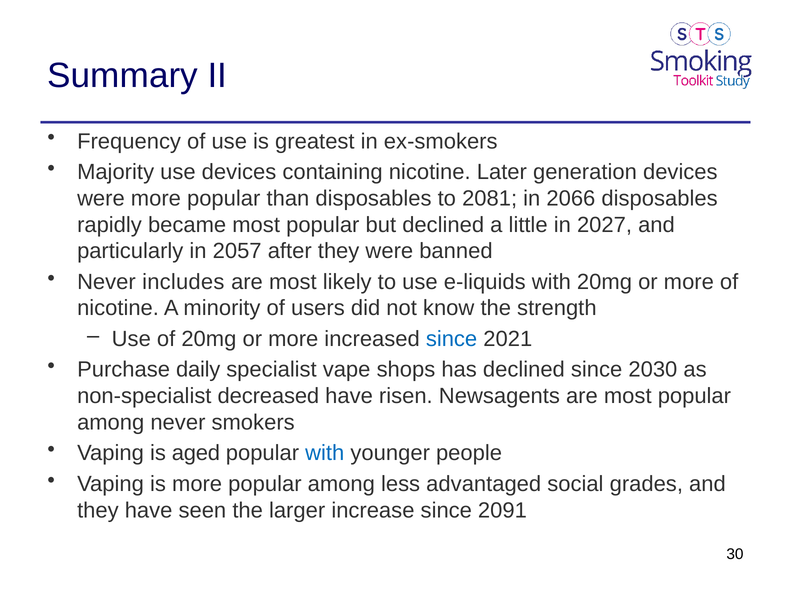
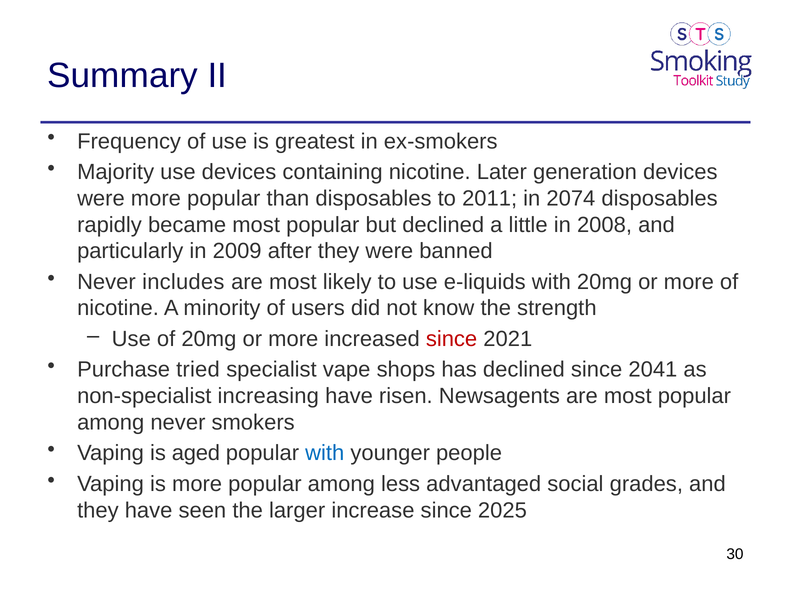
2081: 2081 -> 2011 (490, 198)
2066: 2066 -> 2074 (571, 198)
2027: 2027 -> 2008 (605, 225)
2057: 2057 -> 2009 (237, 251)
since colour: blue -> red (452, 339)
daily: daily -> tried (198, 370)
2030: 2030 -> 2041 (653, 370)
decreased: decreased -> increasing (268, 396)
2091: 2091 -> 2025 (502, 511)
